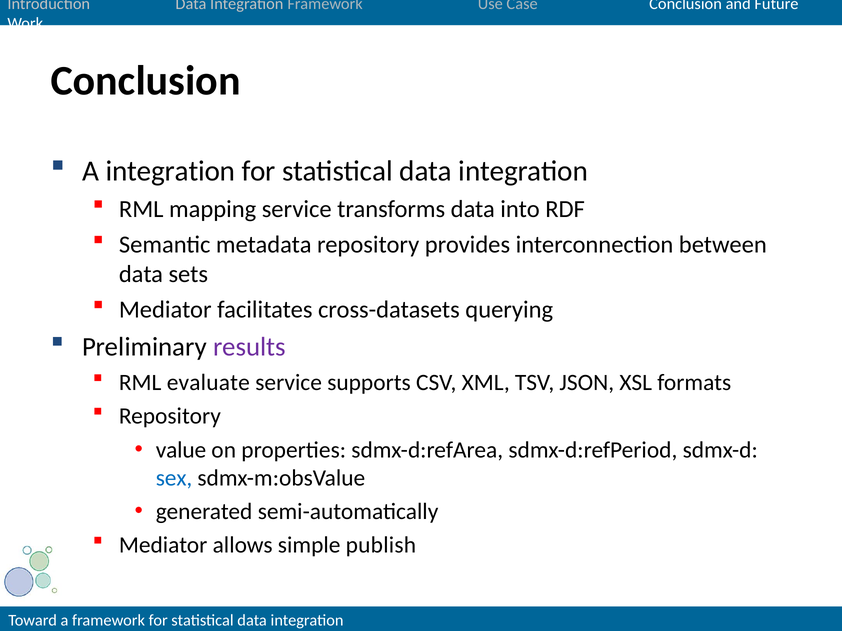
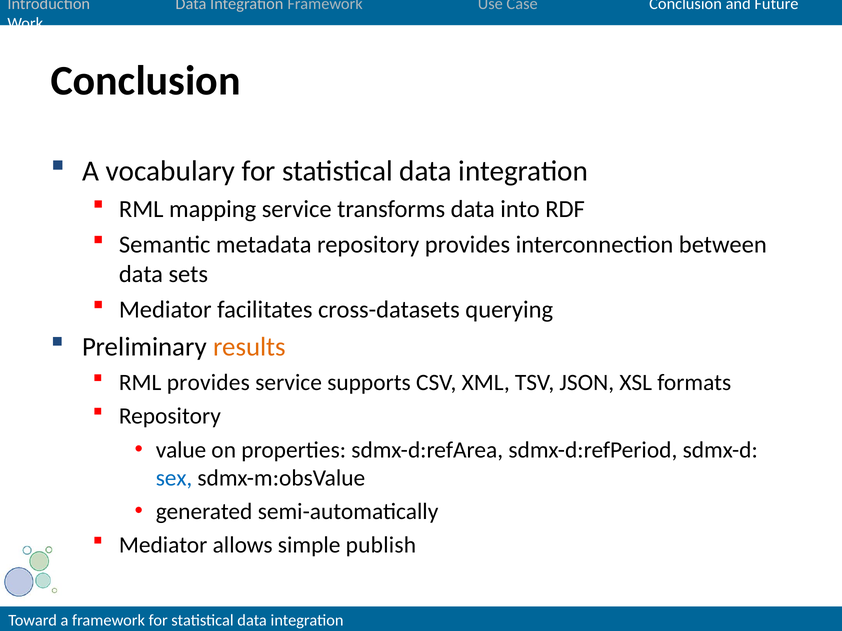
A integration: integration -> vocabulary (170, 171)
results colour: purple -> orange (249, 347)
RML evaluate: evaluate -> provides (208, 383)
